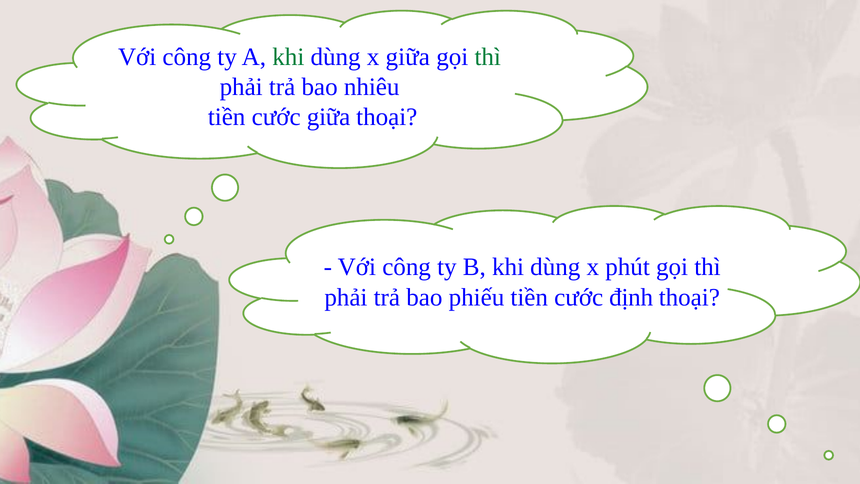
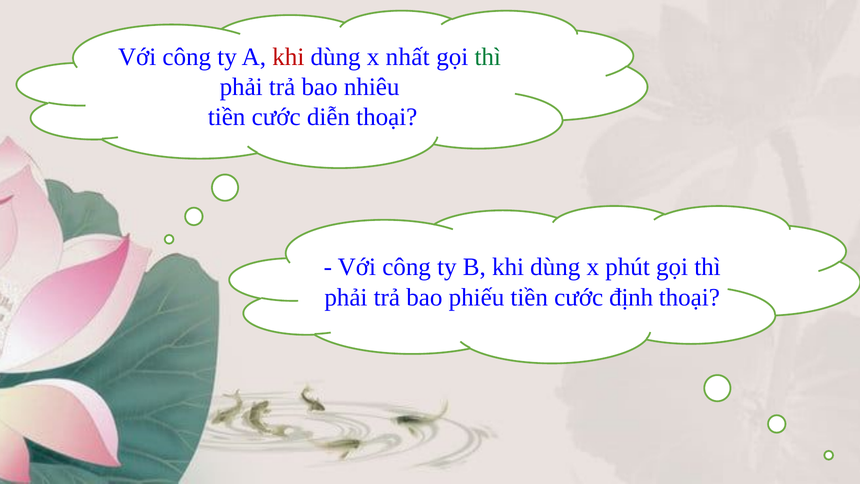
khi colour: green -> red (288, 57)
x giữa: giữa -> nhất (408, 57)
cước giữa: giữa -> diễn (328, 117)
